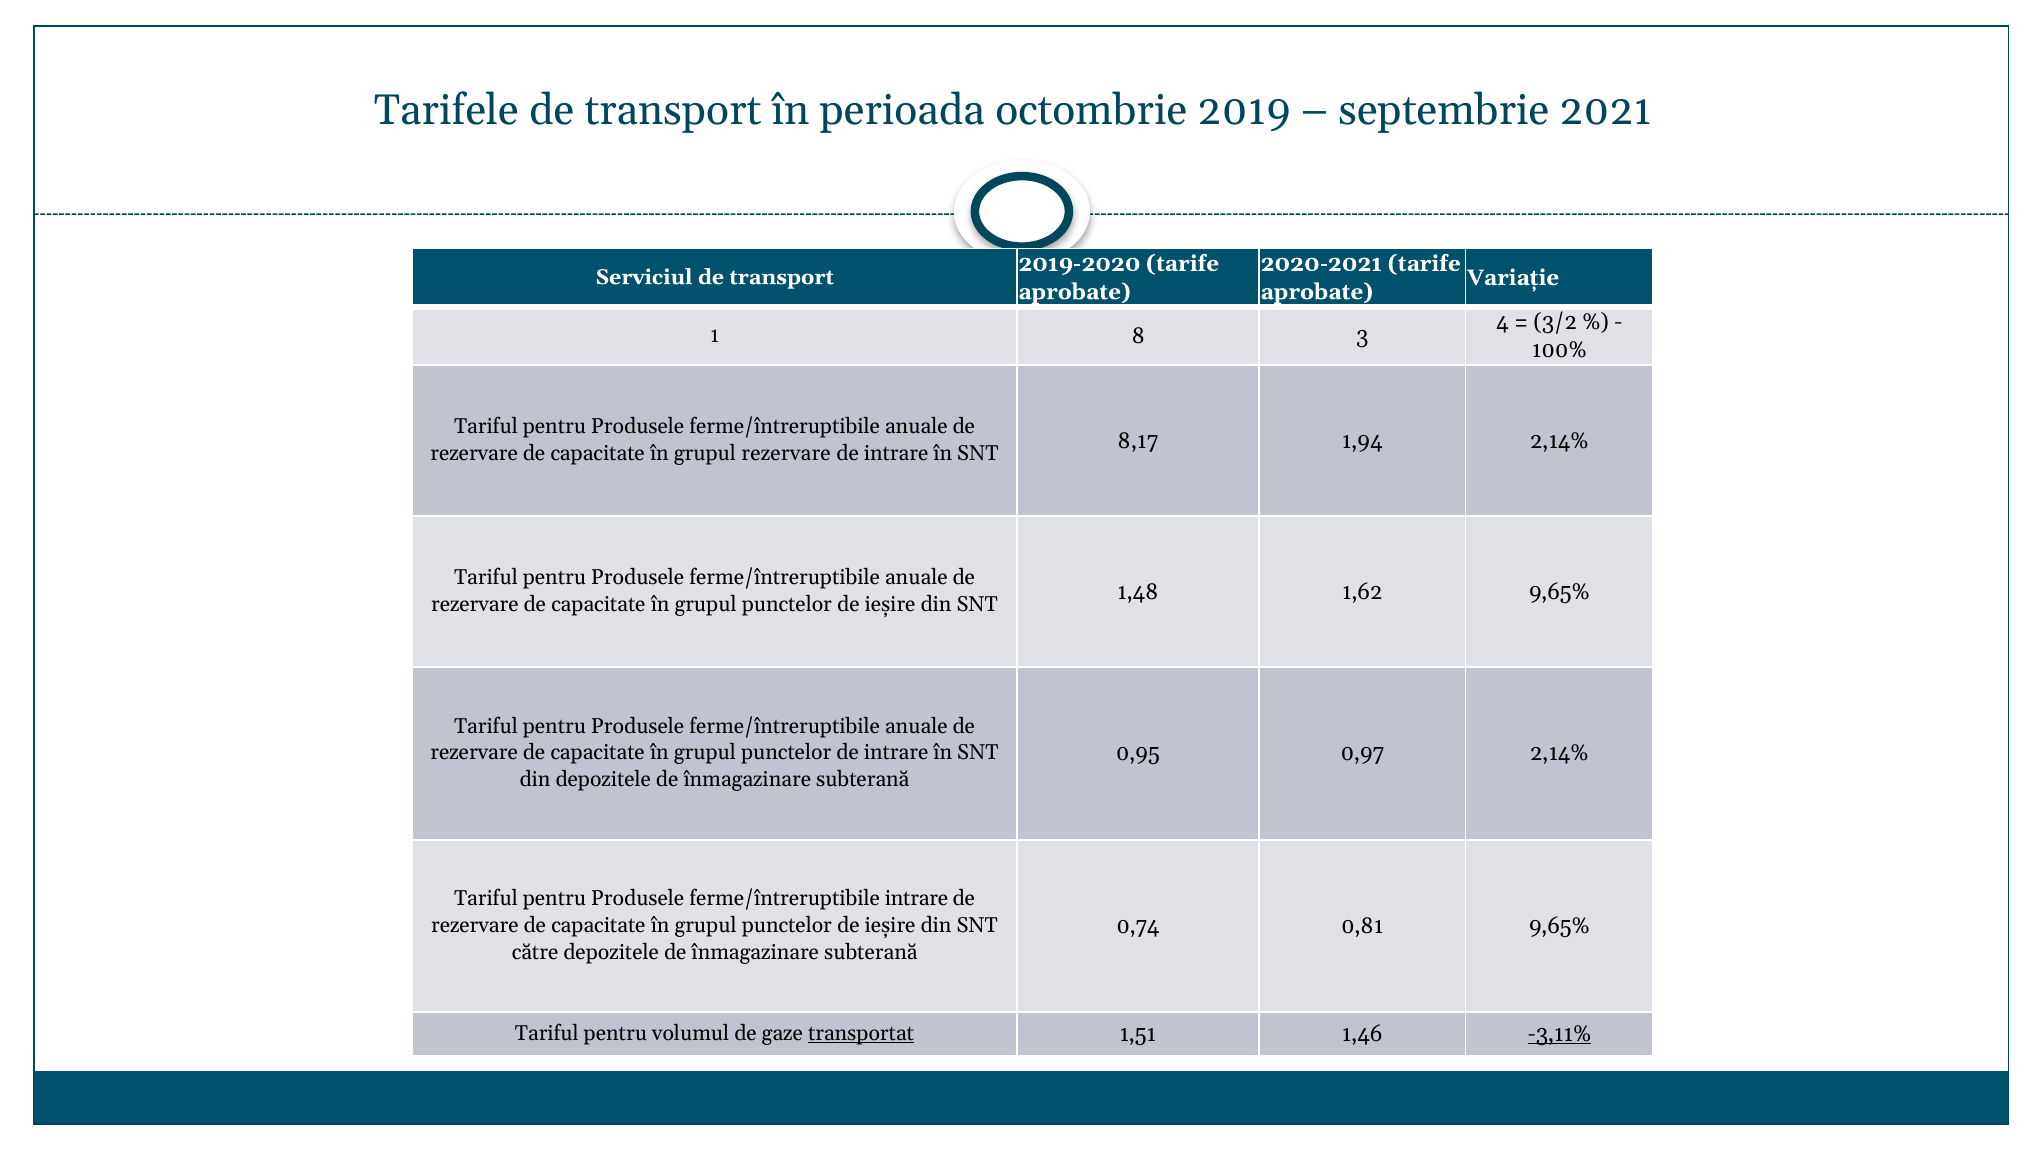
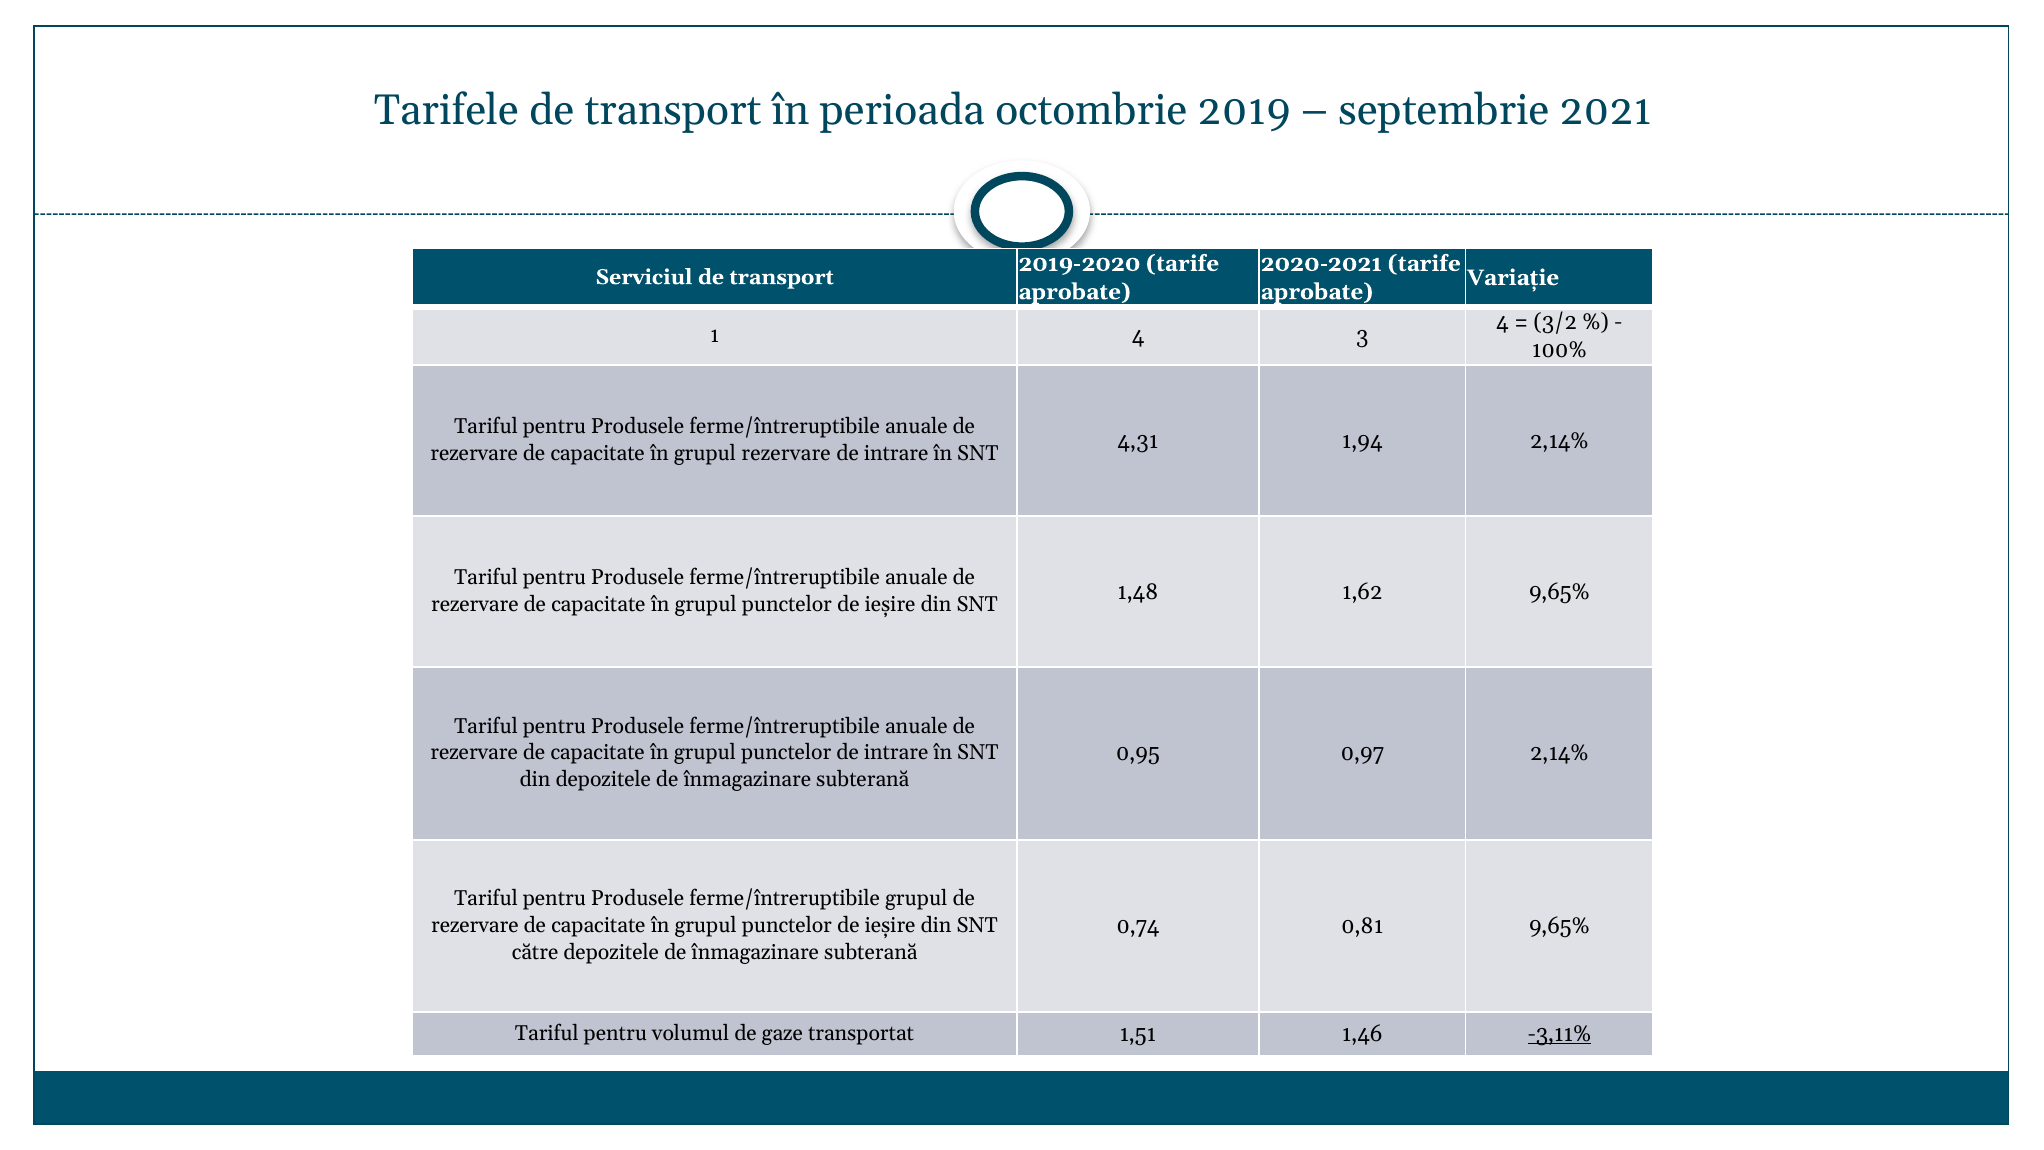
1 8: 8 -> 4 (1138, 336)
8,17: 8,17 -> 4,31 (1138, 441)
ferme/întreruptibile intrare: intrare -> grupul (916, 898)
transportat underline: present -> none (861, 1033)
